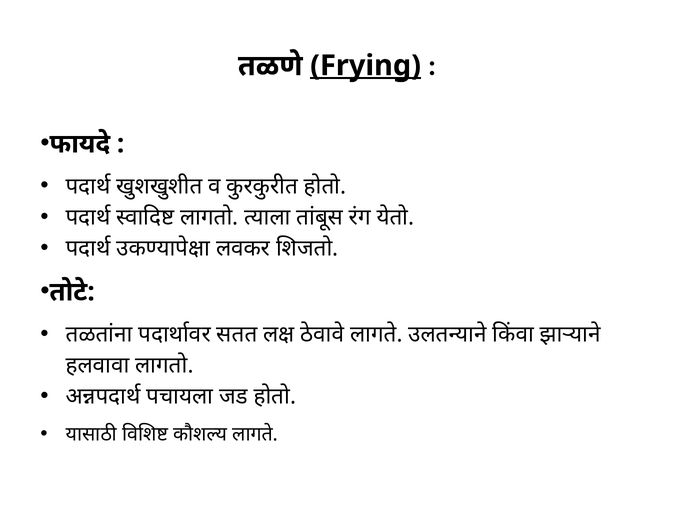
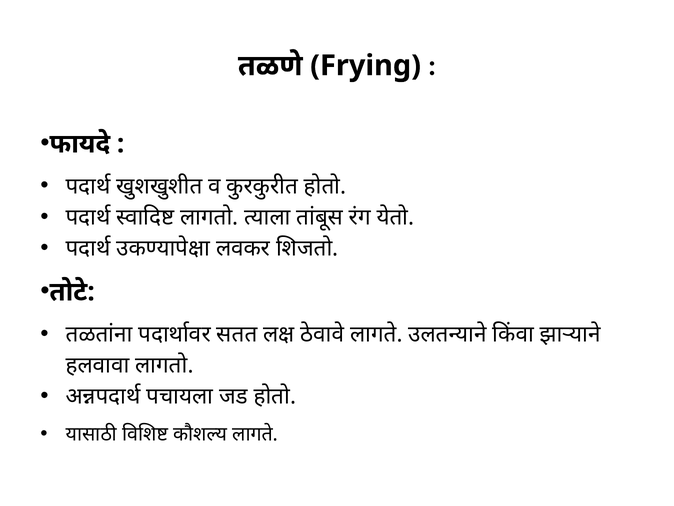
Frying underline: present -> none (366, 65)
